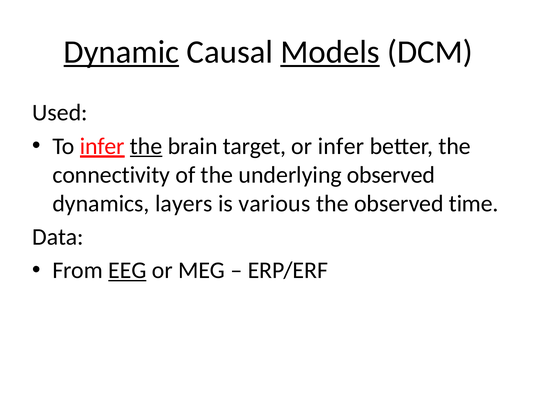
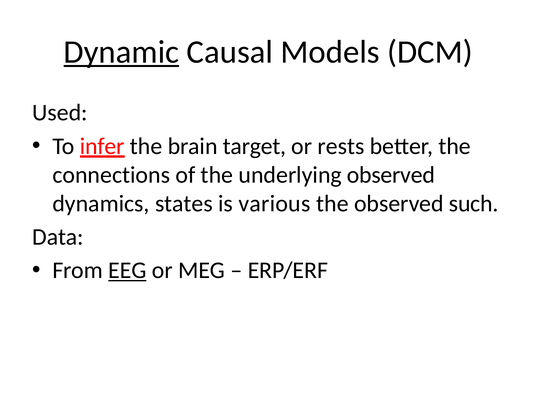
Models underline: present -> none (330, 52)
the underline: present -> none (146, 146)
or infer: infer -> rests (341, 146)
connectivity: connectivity -> connections (111, 175)
layers: layers -> states (184, 203)
time: time -> such (474, 203)
